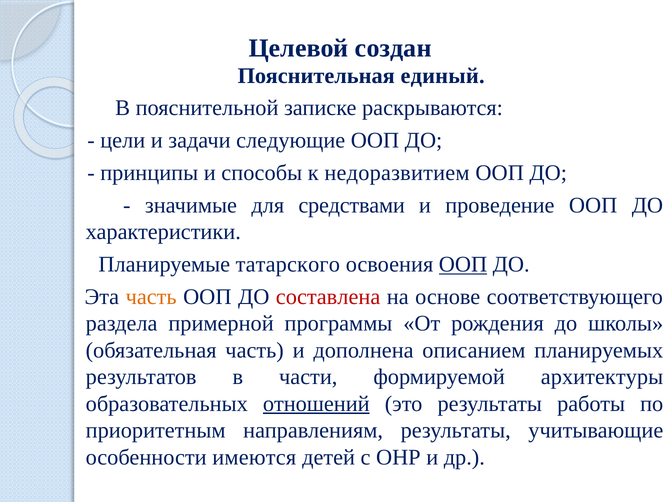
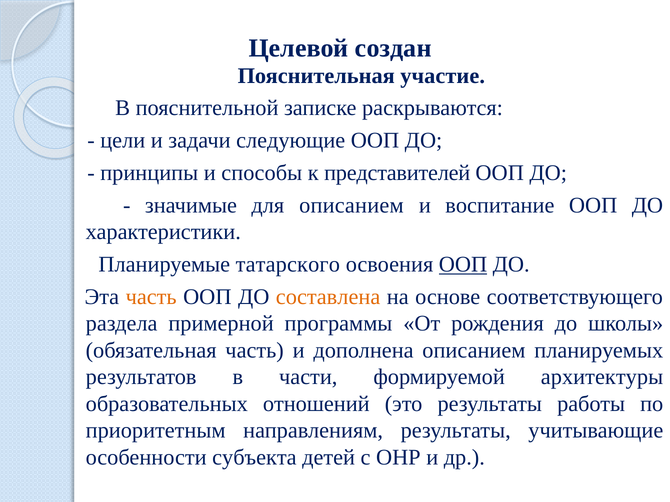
единый: единый -> участие (443, 76)
недоразвитием: недоразвитием -> представителей (397, 173)
для средствами: средствами -> описанием (351, 205)
проведение: проведение -> воспитание (500, 205)
составлена colour: red -> orange (328, 297)
отношений underline: present -> none (316, 404)
имеются: имеются -> субъекта (254, 458)
